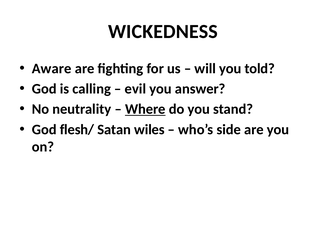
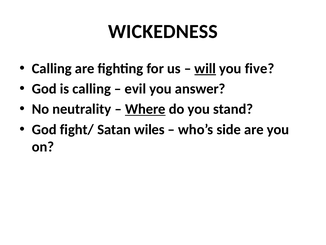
Aware: Aware -> Calling (52, 68)
will underline: none -> present (205, 68)
told: told -> five (259, 68)
flesh/: flesh/ -> fight/ (77, 129)
